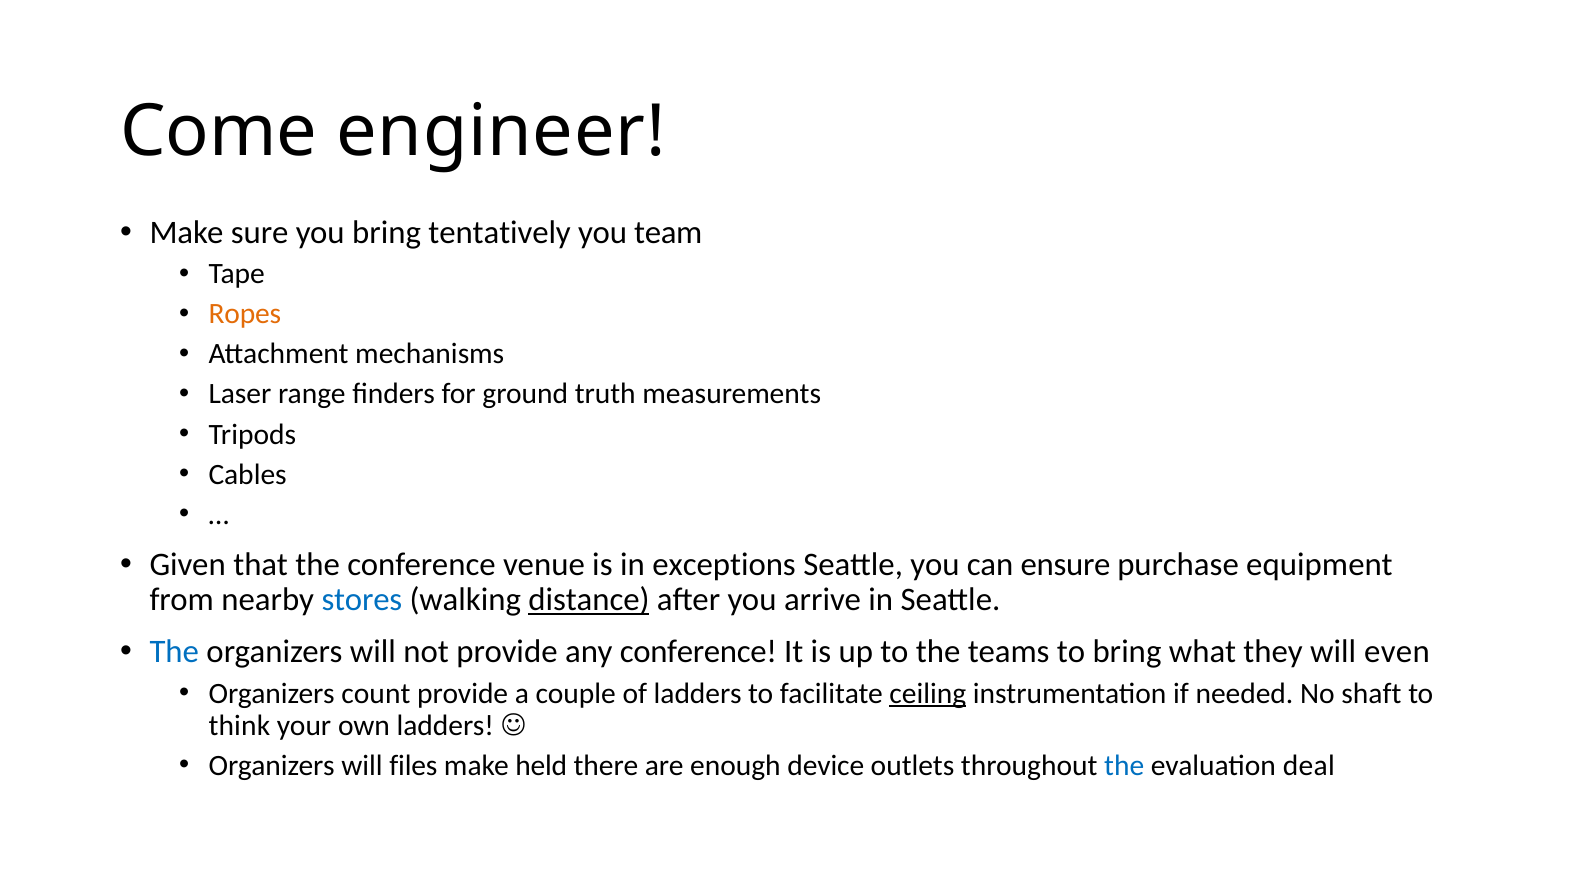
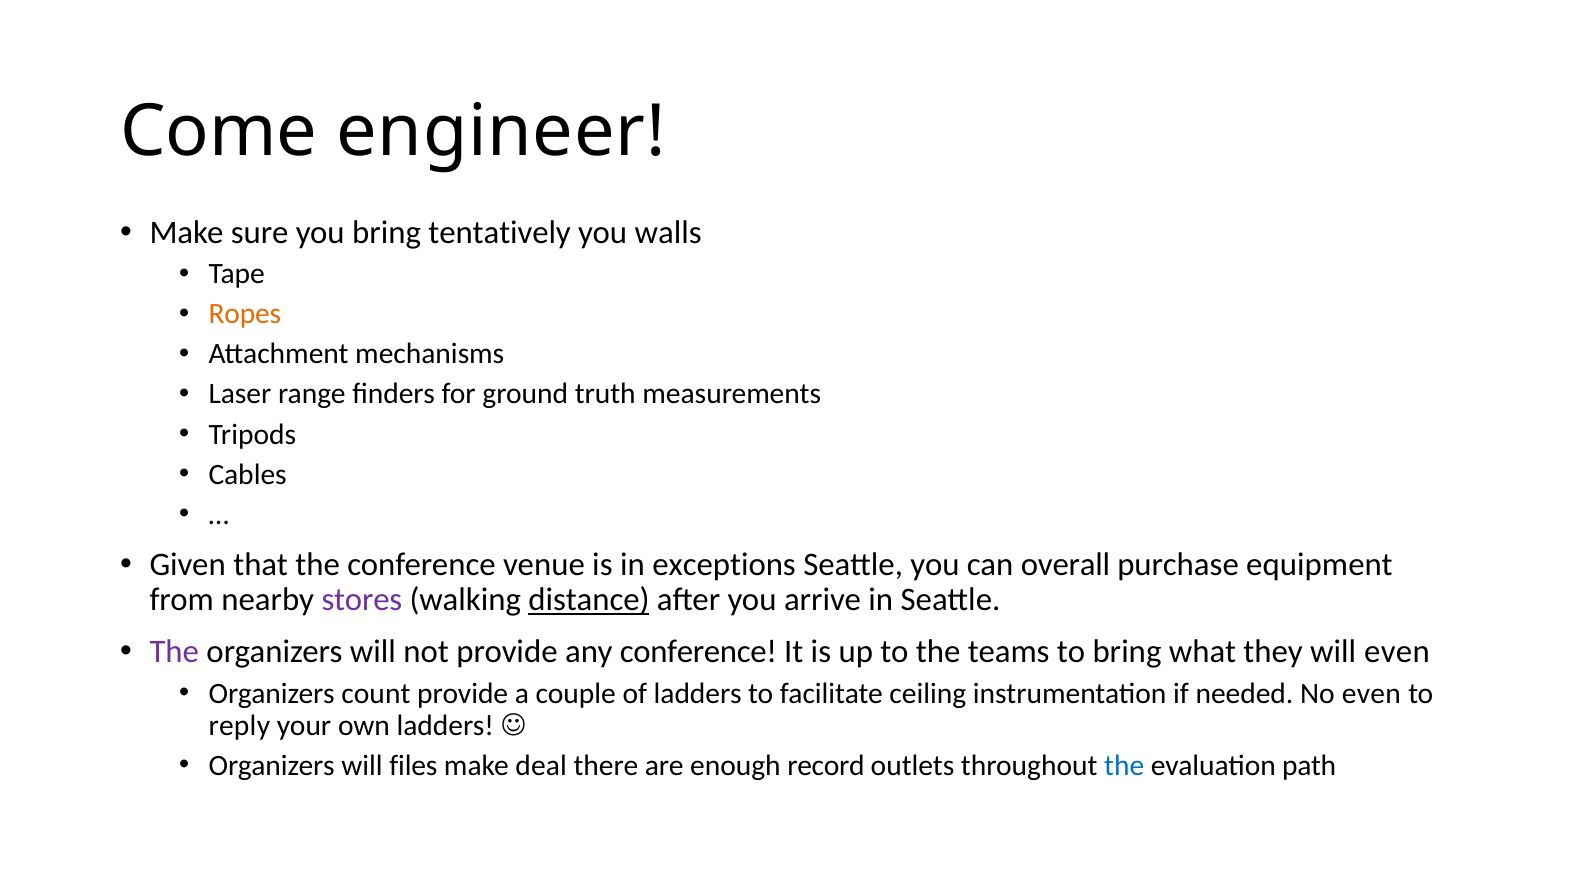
team: team -> walls (668, 232)
ensure: ensure -> overall (1066, 565)
stores colour: blue -> purple (362, 600)
The colour: blue -> purple (174, 652)
ceiling underline: present -> none (928, 694)
No shaft: shaft -> even (1371, 694)
think: think -> reply (239, 726)
held: held -> deal (541, 766)
device: device -> record (826, 766)
deal: deal -> path (1309, 766)
